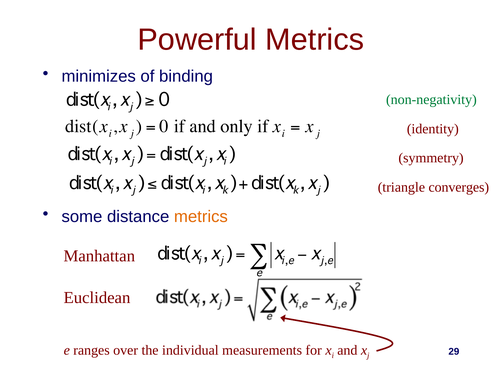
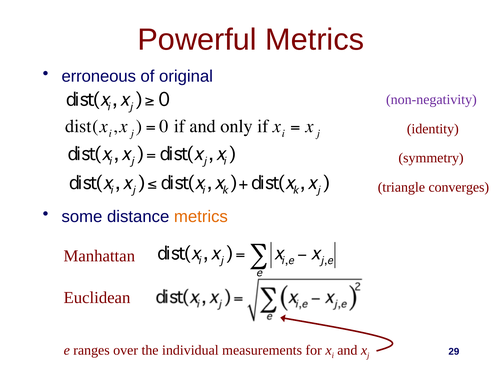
minimizes: minimizes -> erroneous (99, 76)
binding: binding -> original (186, 76)
non-negativity colour: green -> purple (431, 100)
